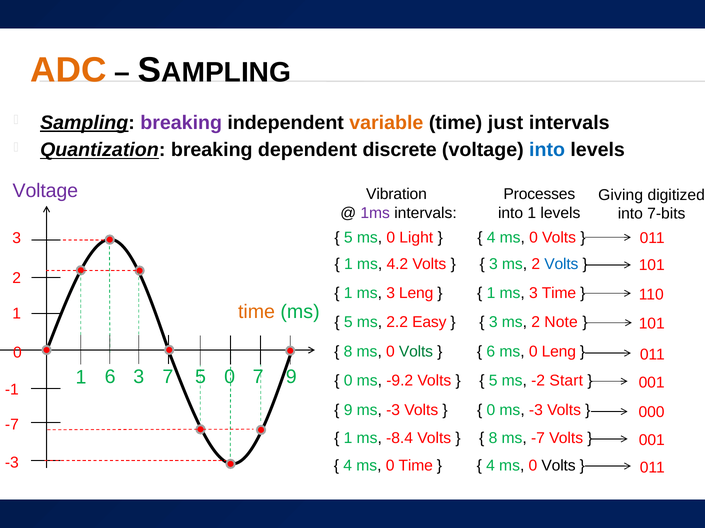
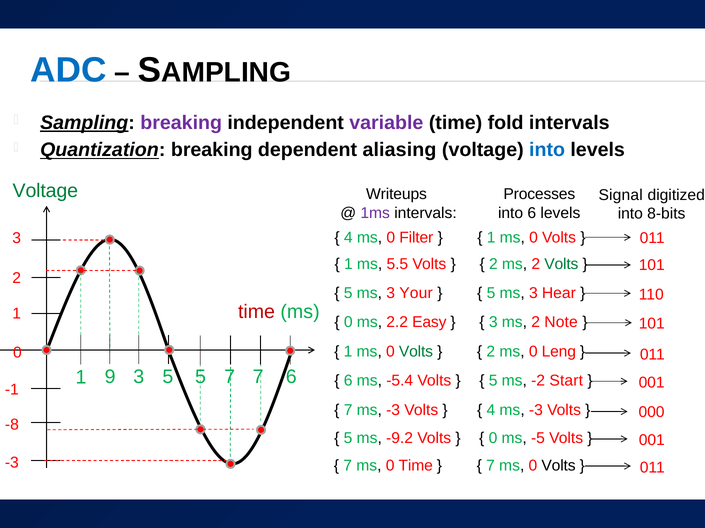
ADC colour: orange -> blue (69, 70)
variable colour: orange -> purple (386, 123)
just: just -> fold (506, 123)
discrete: discrete -> aliasing (399, 150)
Voltage colour: purple -> green (45, 191)
Vibration: Vibration -> Writeups (397, 194)
Giving: Giving -> Signal (621, 195)
into 1: 1 -> 6 (532, 213)
7-bits: 7-bits -> 8-bits (666, 214)
5: 5 -> 4 (348, 238)
Light: Light -> Filter (416, 238)
4: 4 -> 1 (491, 238)
4.2: 4.2 -> 5.5 (397, 264)
3: 3 -> 2 (493, 264)
Volts colour: blue -> green (561, 264)
1: 1 -> 5 (348, 294)
3 Leng: Leng -> Your (416, 294)
1: 1 -> 5 (491, 294)
3 Time: Time -> Hear (559, 294)
time colour: orange -> red (256, 312)
5: 5 -> 0 (348, 323)
8: 8 -> 1 (348, 352)
6: 6 -> 2 (491, 352)
1 6: 6 -> 9 (110, 377)
3 7: 7 -> 5 (168, 377)
5 0: 0 -> 7 (230, 377)
7 9: 9 -> 6 (291, 377)
0: 0 -> 6 (348, 381)
-9.2: -9.2 -> -5.4 (400, 381)
9: 9 -> 7 (348, 411)
0: 0 -> 4 (491, 411)
-7: -7 -> -8 (12, 425)
1: 1 -> 5 (348, 439)
-8.4: -8.4 -> -9.2 (400, 439)
8: 8 -> 0 (493, 439)
ms -7: -7 -> -5 (538, 439)
4: 4 -> 7 (348, 466)
4: 4 -> 7 (491, 466)
